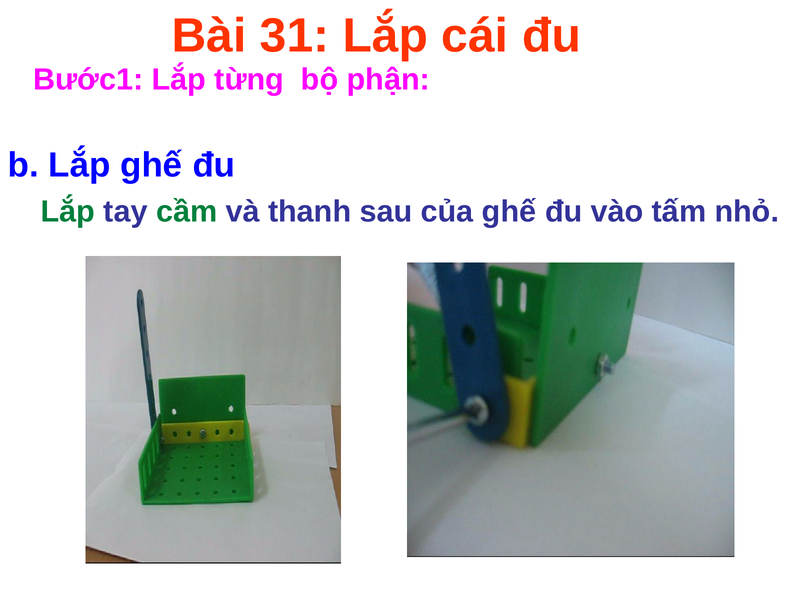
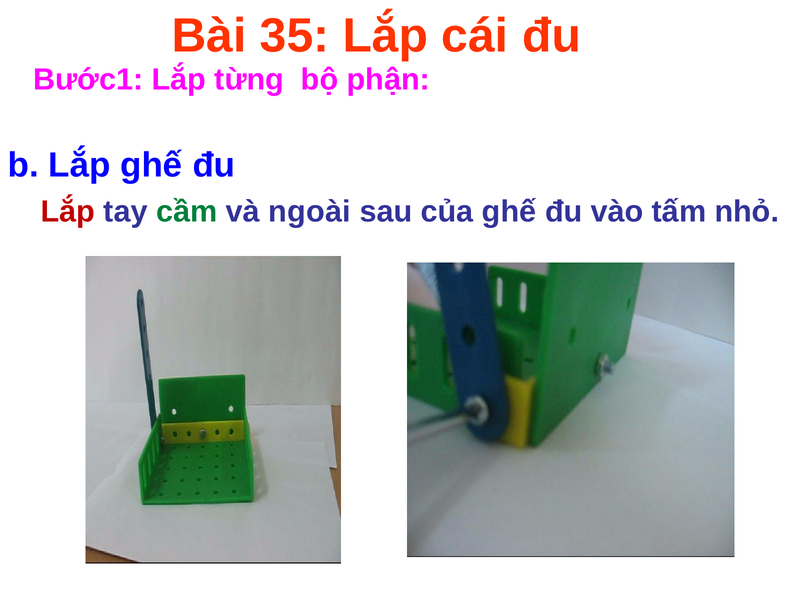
31: 31 -> 35 (295, 36)
Lắp colour: green -> red (68, 212)
thanh: thanh -> ngoài (310, 212)
